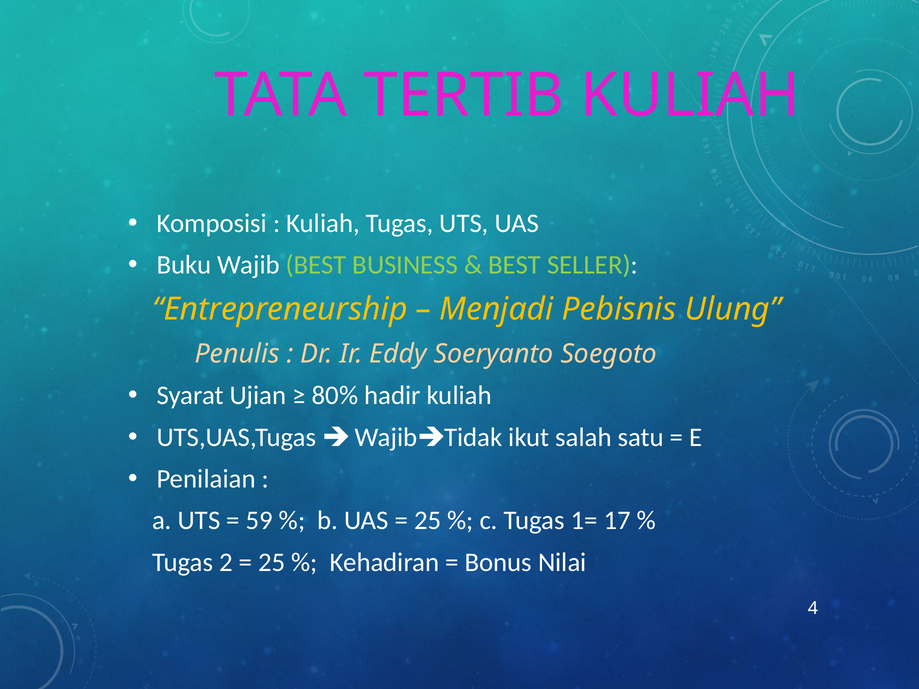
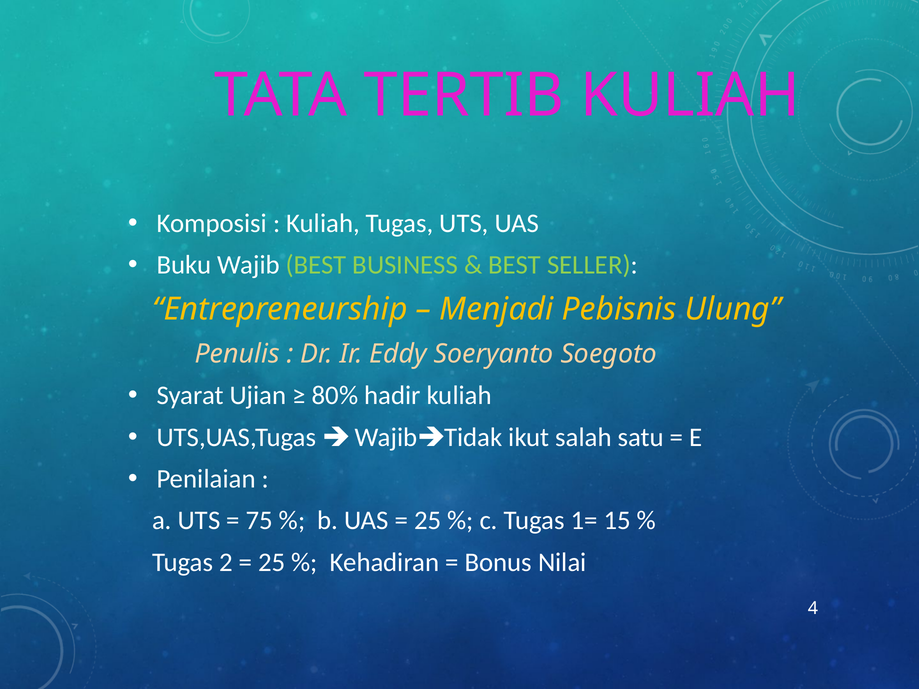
59: 59 -> 75 (259, 521)
17: 17 -> 15 (617, 521)
